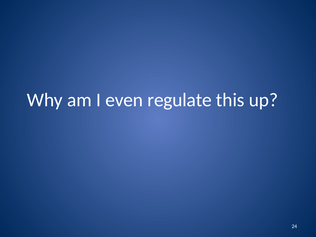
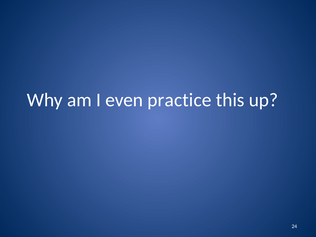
regulate: regulate -> practice (179, 100)
